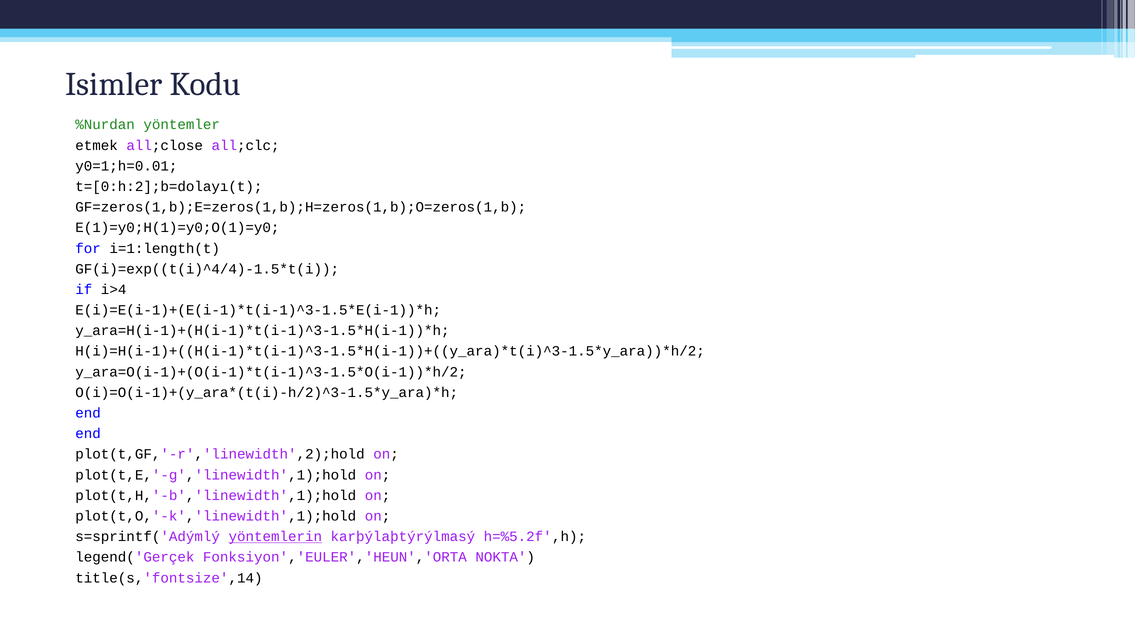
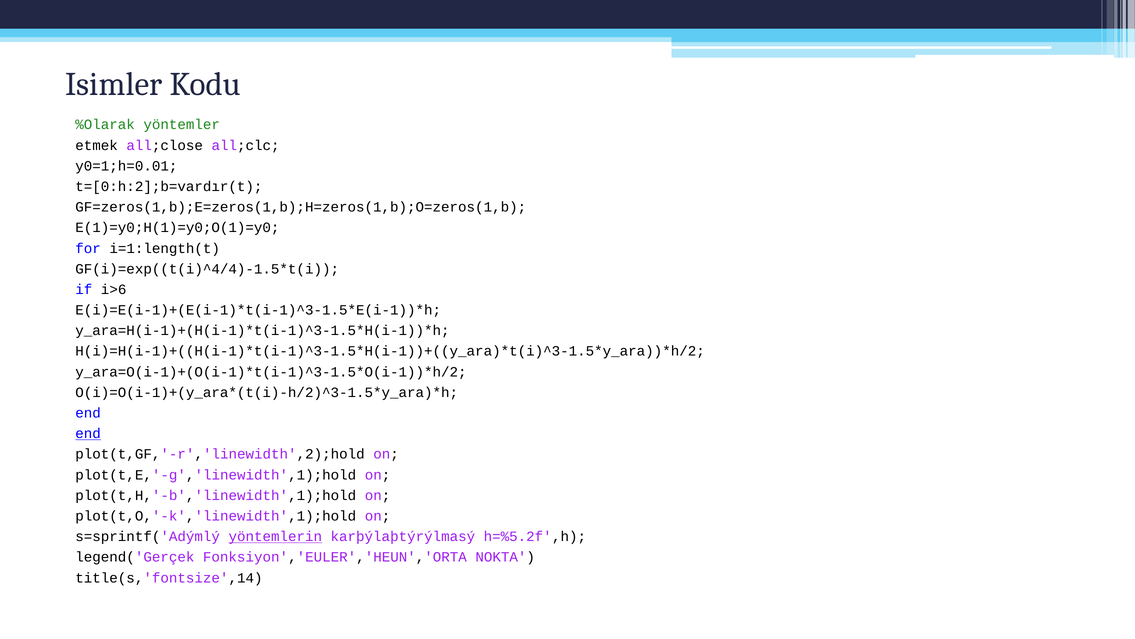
%Nurdan: %Nurdan -> %Olarak (105, 125)
t=[0:h:2];b=dolayı(t: t=[0:h:2];b=dolayı(t -> t=[0:h:2];b=vardır(t (169, 186)
i>4: i>4 -> i>6 (114, 289)
end underline: none -> present (88, 433)
